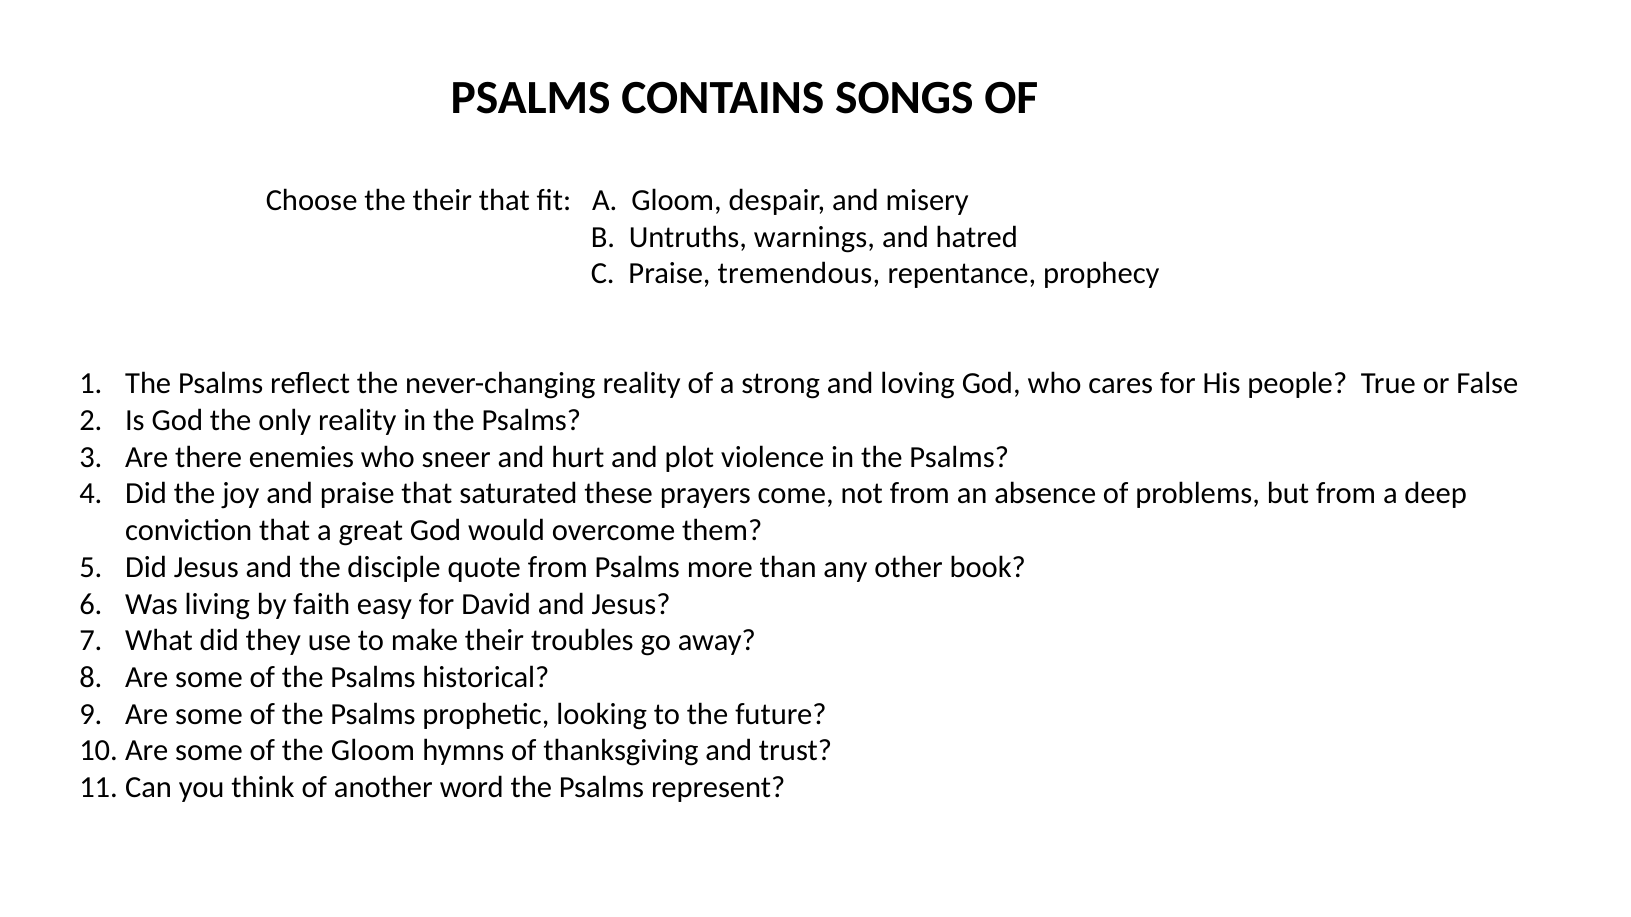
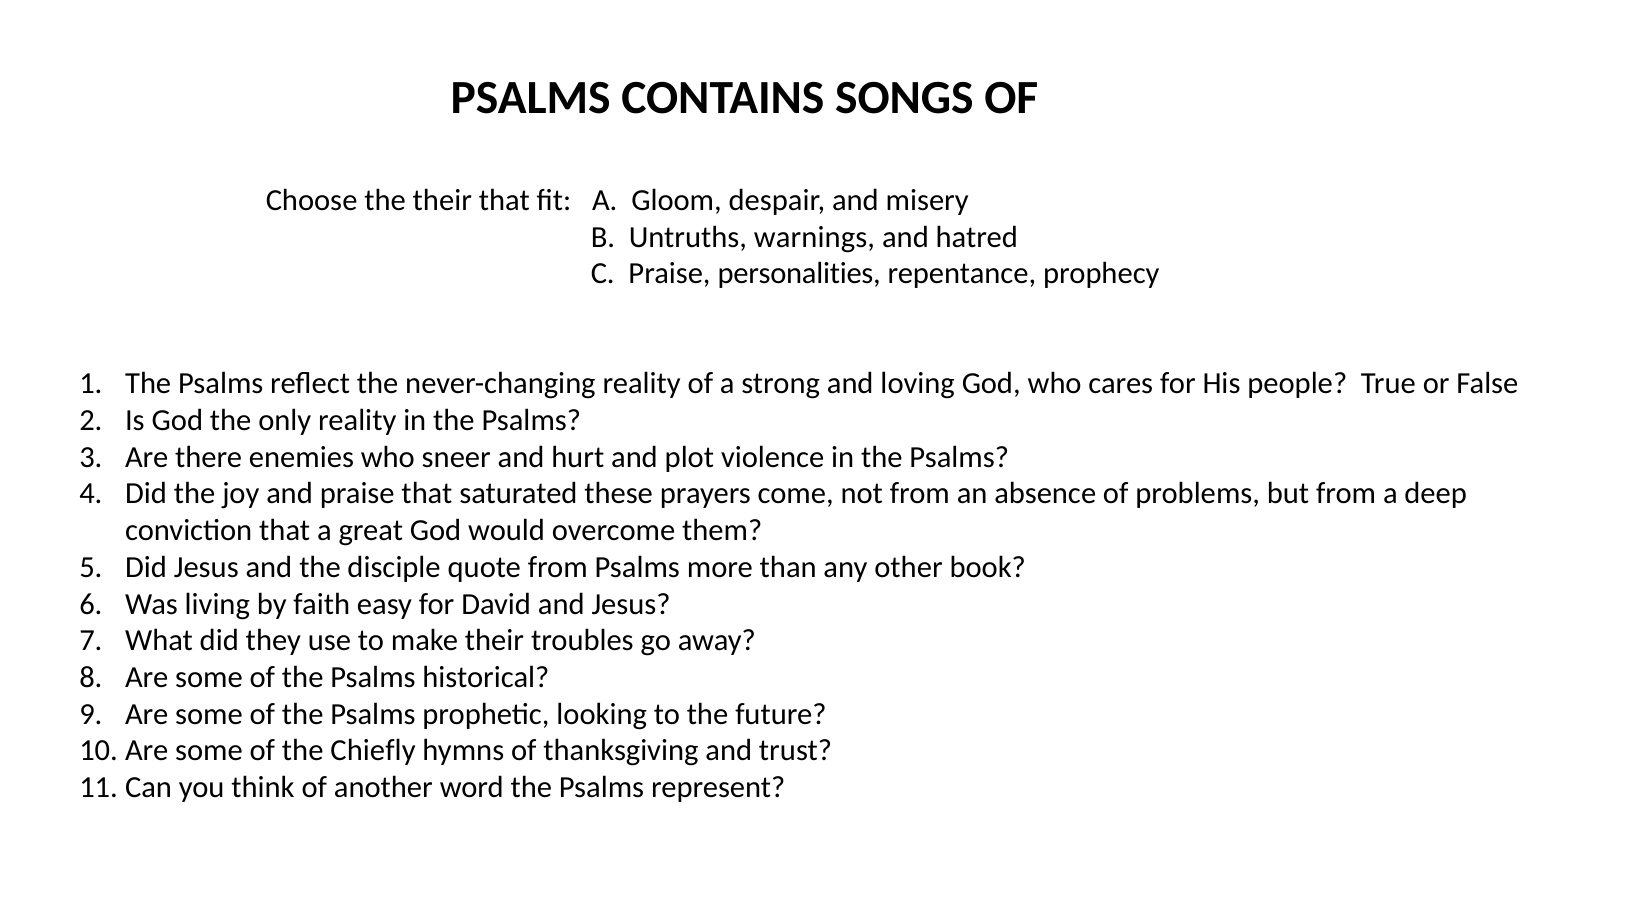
tremendous: tremendous -> personalities (799, 274)
the Gloom: Gloom -> Chiefly (373, 751)
